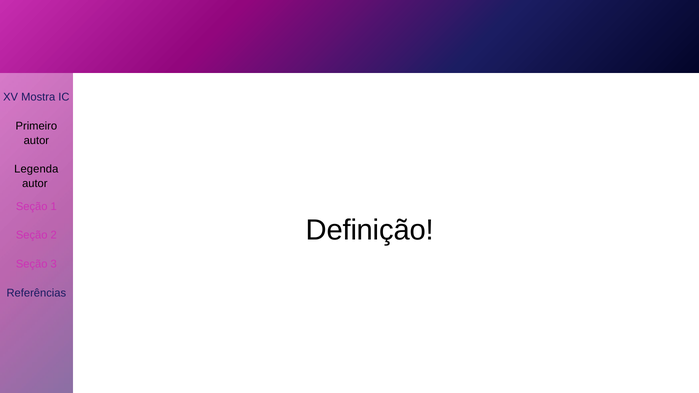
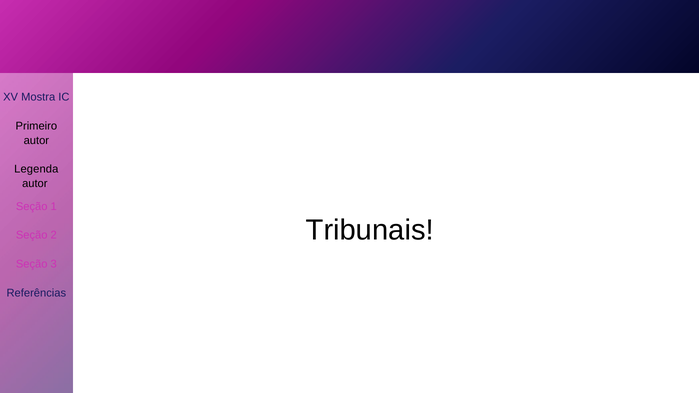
Definição: Definição -> Tribunais (370, 230)
